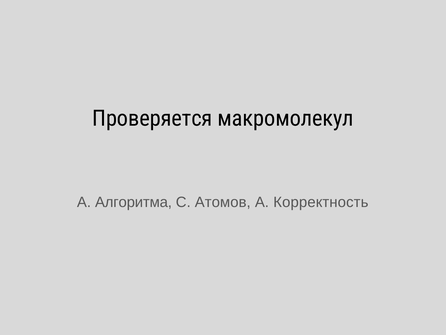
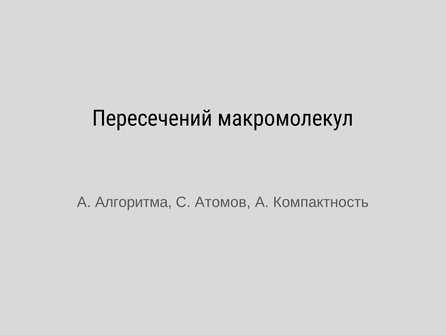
Проверяется: Проверяется -> Пересечений (152, 118)
Корректность: Корректность -> Компактность (321, 202)
